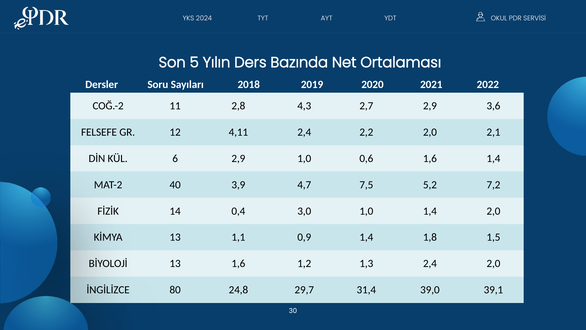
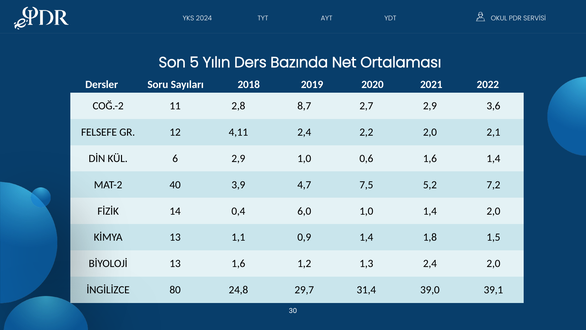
4,3: 4,3 -> 8,7 (304, 106)
3,0: 3,0 -> 6,0 (304, 211)
